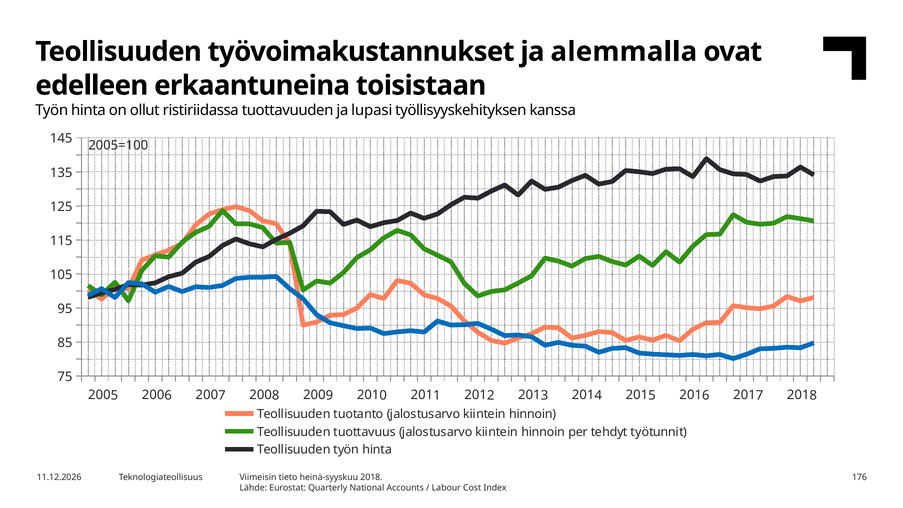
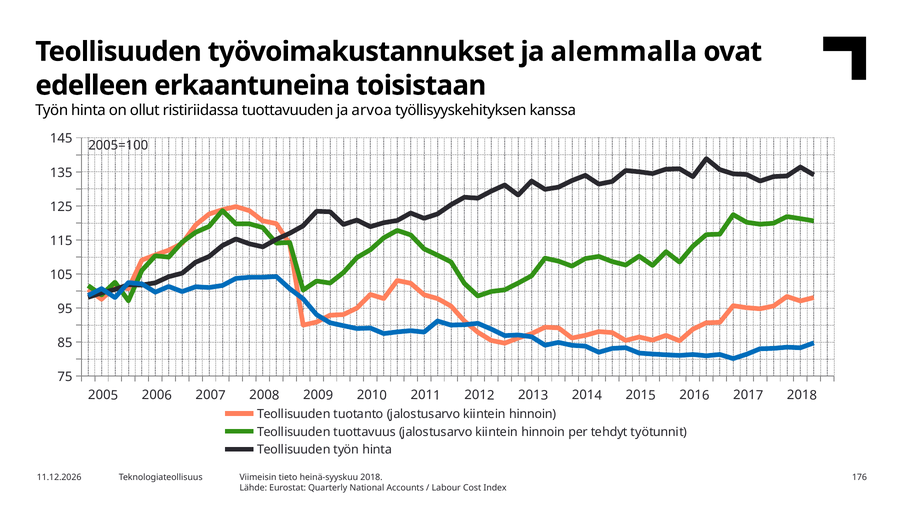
lupasi: lupasi -> arvoa (372, 110)
